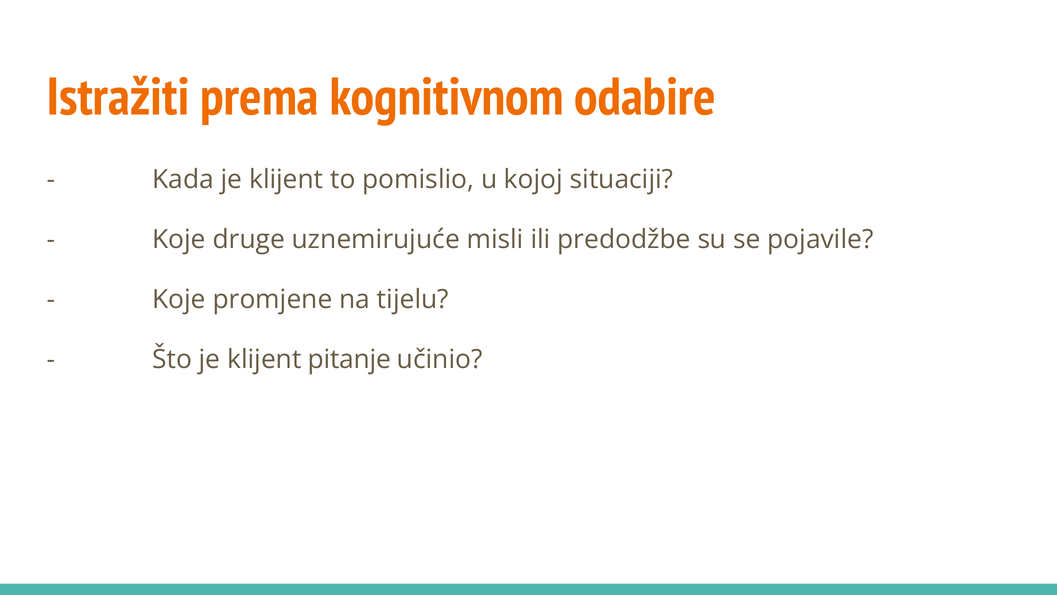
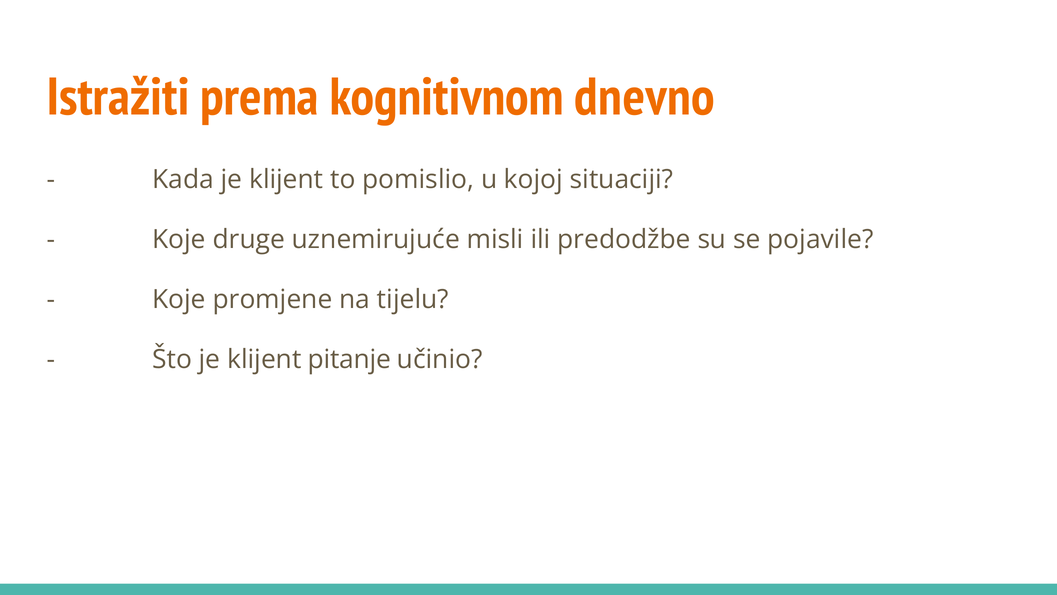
odabire: odabire -> dnevno (645, 97)
